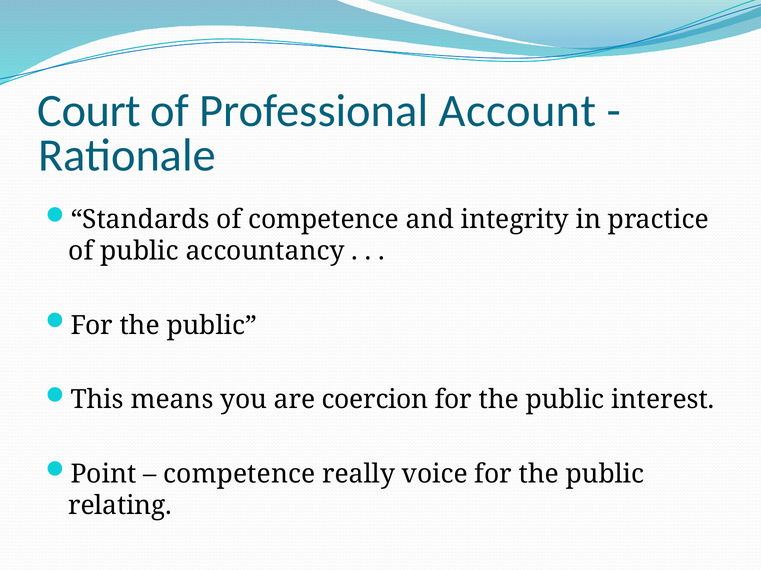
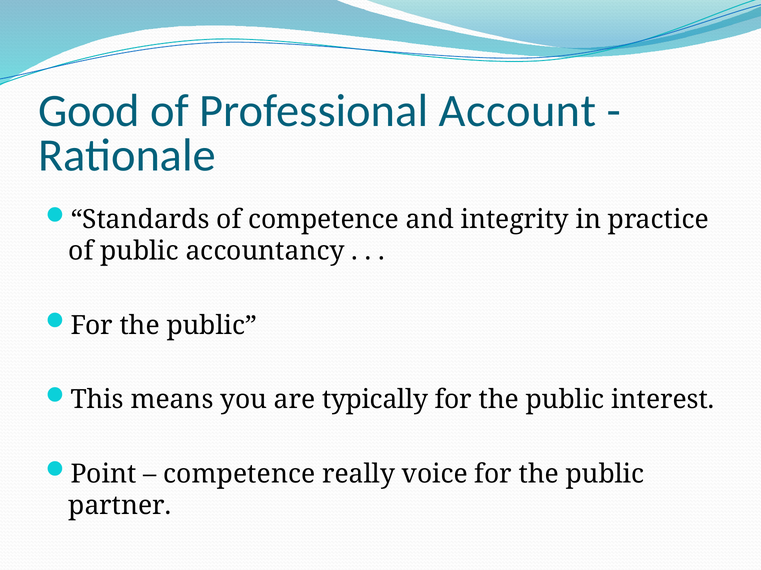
Court: Court -> Good (89, 111)
coercion: coercion -> typically (375, 400)
relating: relating -> partner (120, 506)
